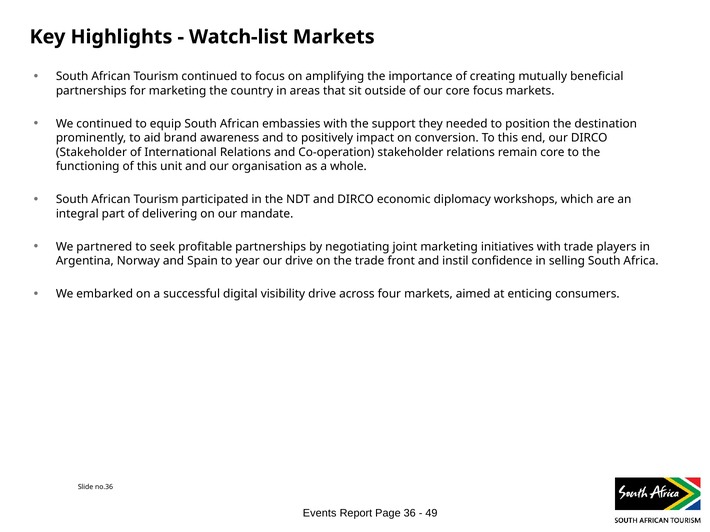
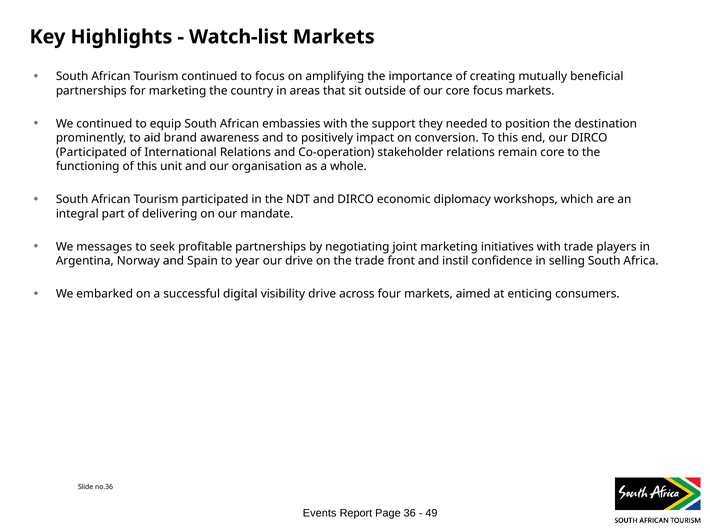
Stakeholder: Stakeholder -> Participated (91, 152)
partnered: partnered -> messages (104, 247)
